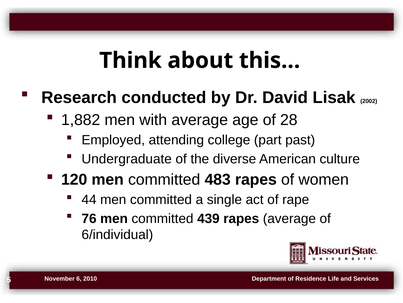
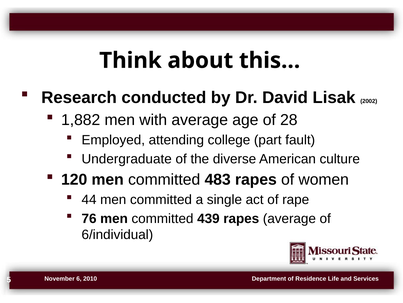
past: past -> fault (300, 140)
